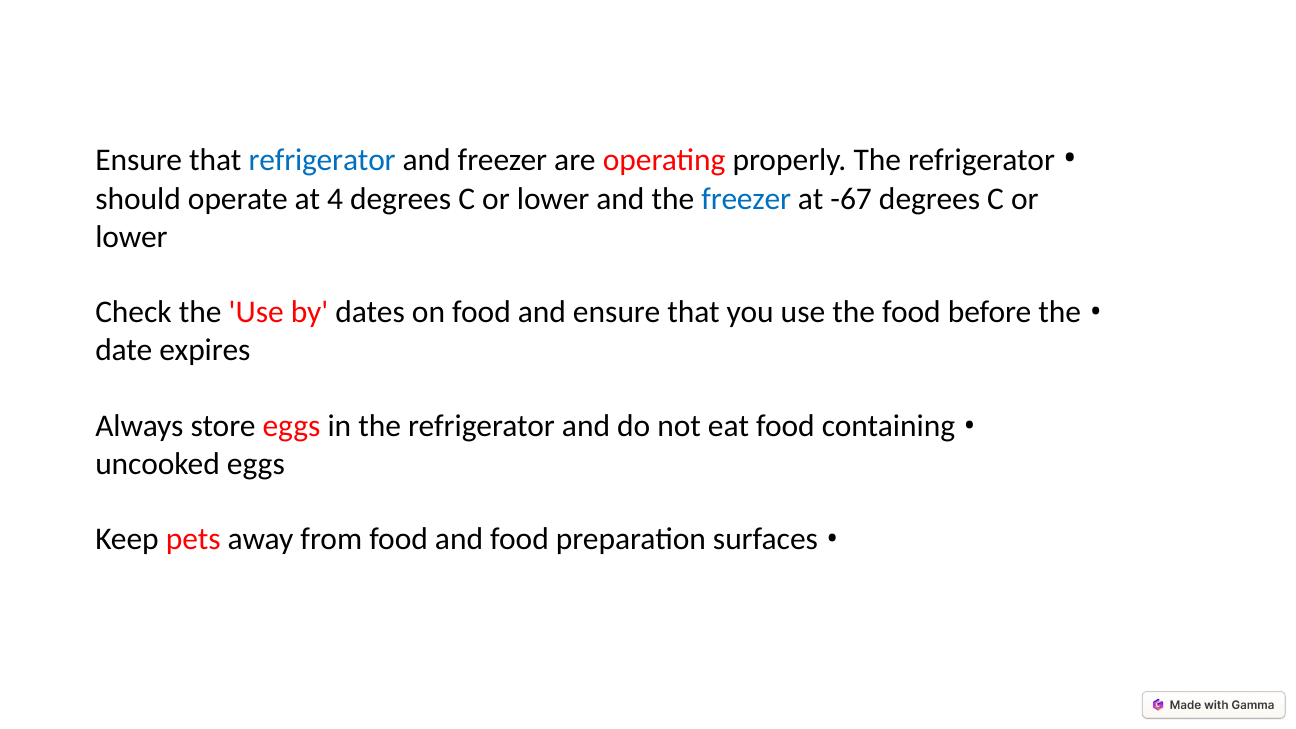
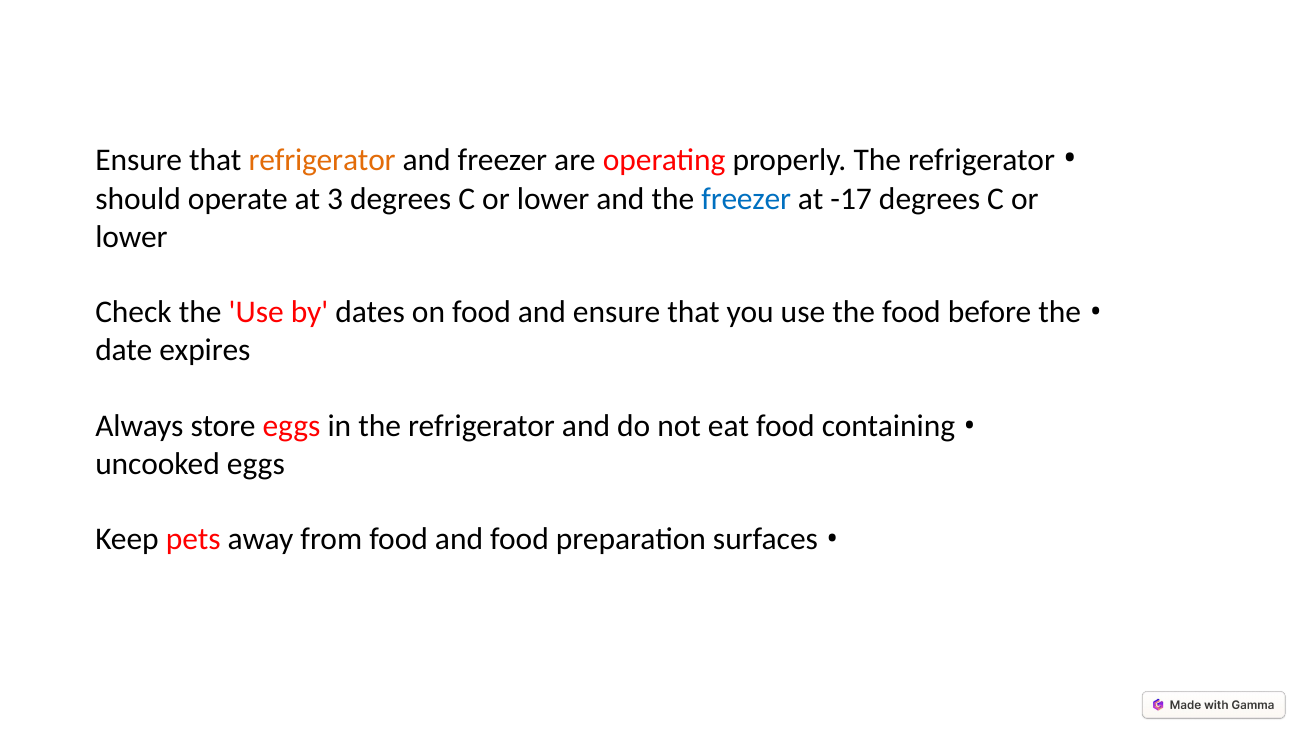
refrigerator colour: blue -> orange (322, 160)
4: 4 -> 3 (335, 199)
-67: -67 -> -17 (851, 199)
